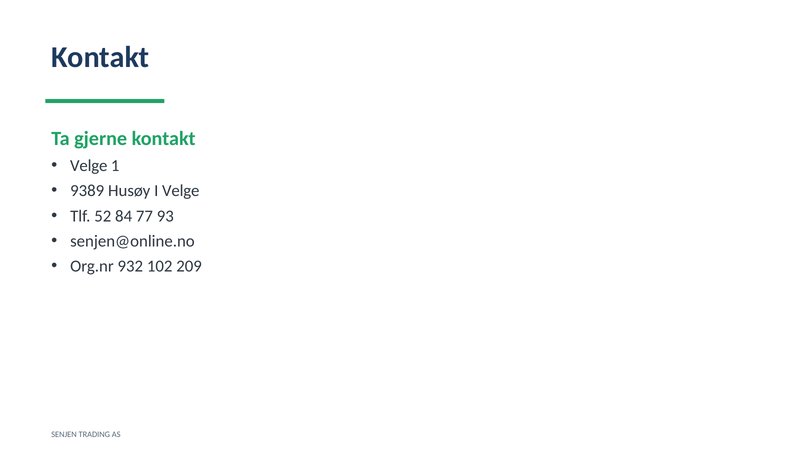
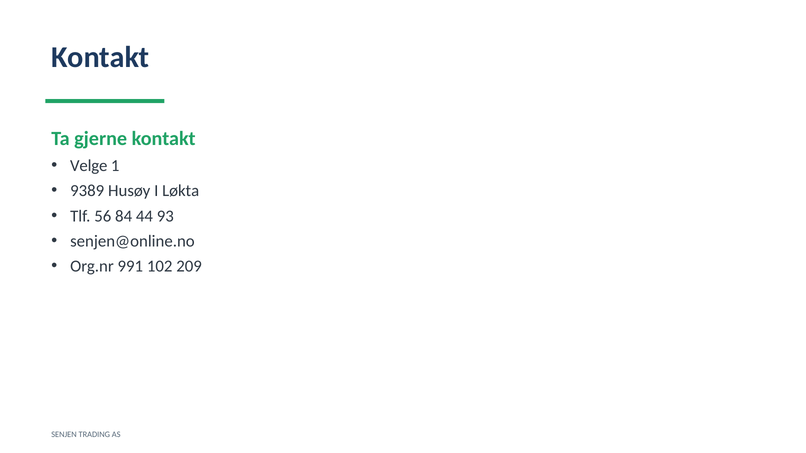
I Velge: Velge -> Løkta (181, 191)
52: 52 -> 56 (103, 216)
77: 77 -> 44 (144, 216)
932: 932 -> 991 (130, 267)
